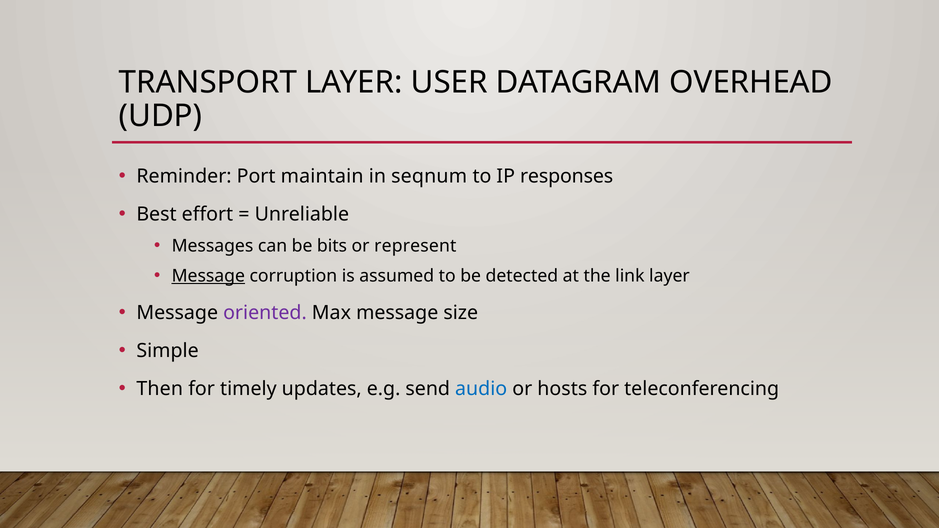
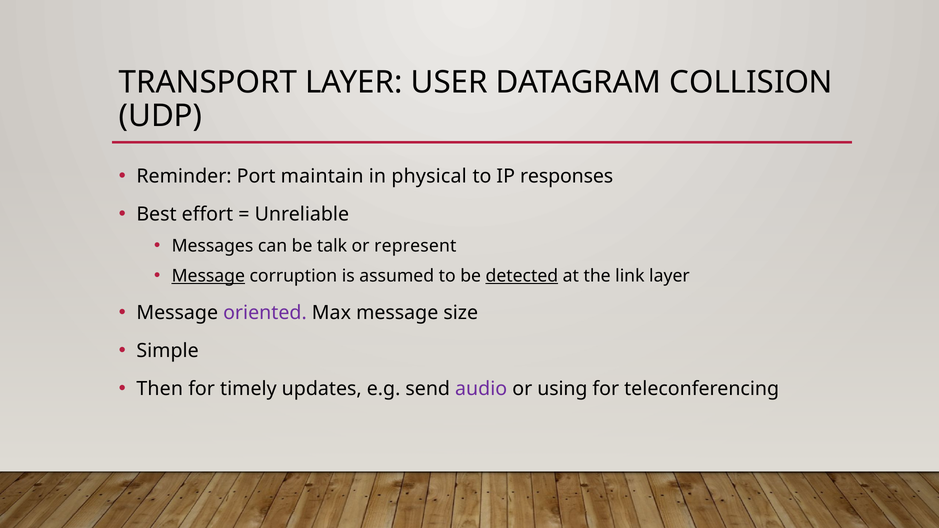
OVERHEAD: OVERHEAD -> COLLISION (751, 82)
seqnum: seqnum -> physical (429, 177)
bits: bits -> talk (332, 246)
detected underline: none -> present (522, 276)
audio colour: blue -> purple (481, 389)
hosts: hosts -> using (562, 389)
